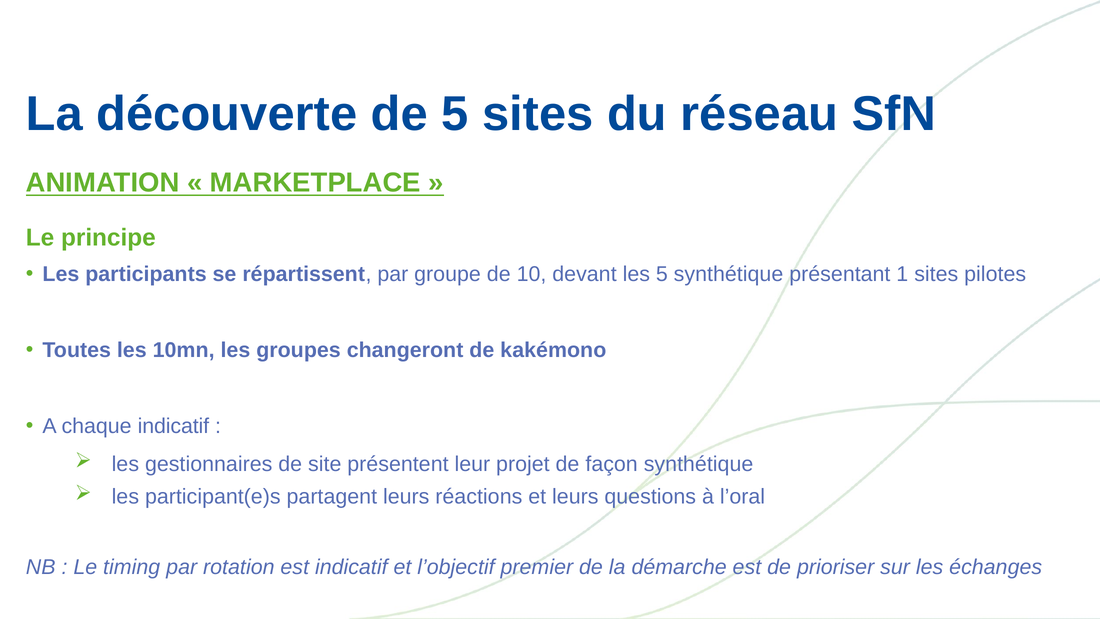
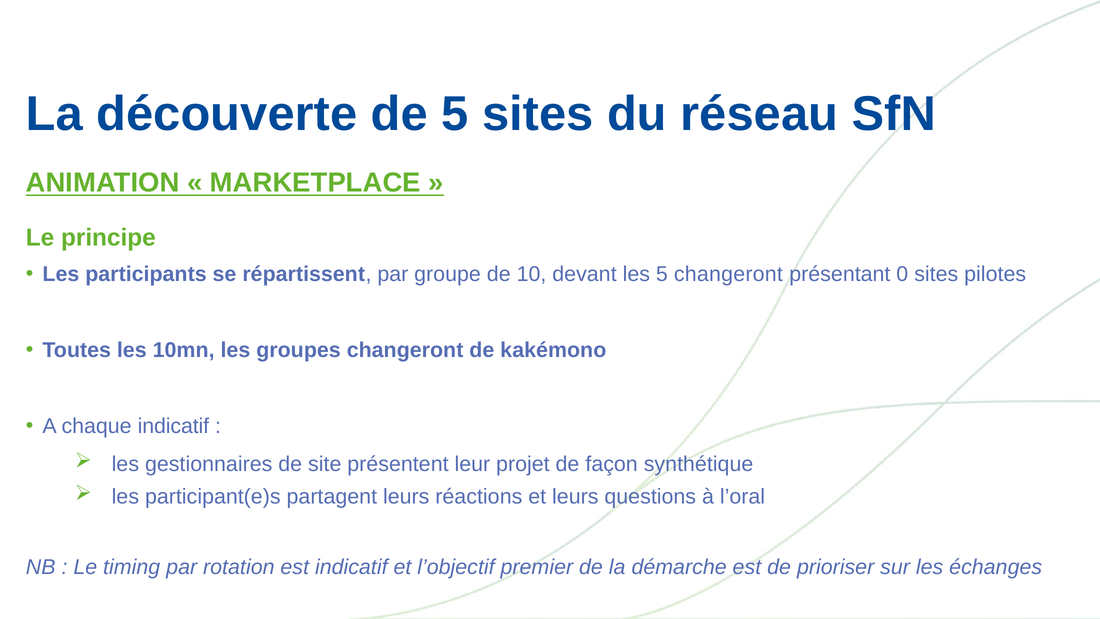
5 synthétique: synthétique -> changeront (728, 274)
1: 1 -> 0 (902, 274)
